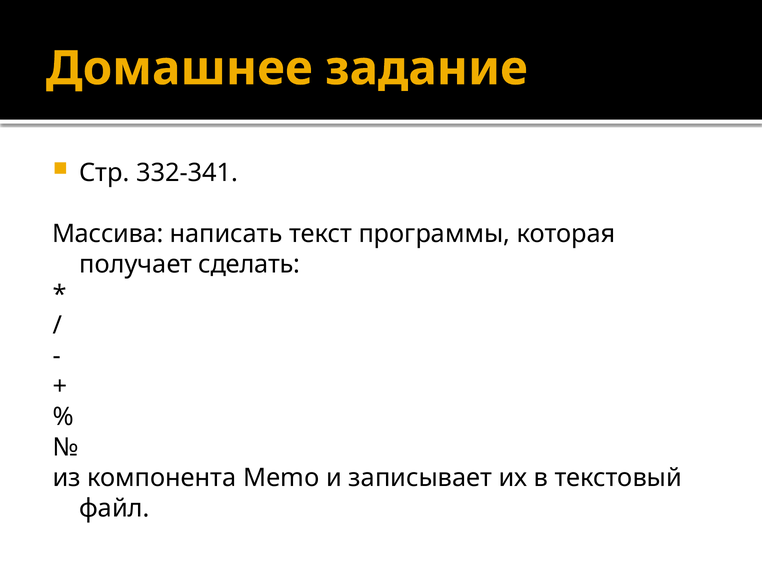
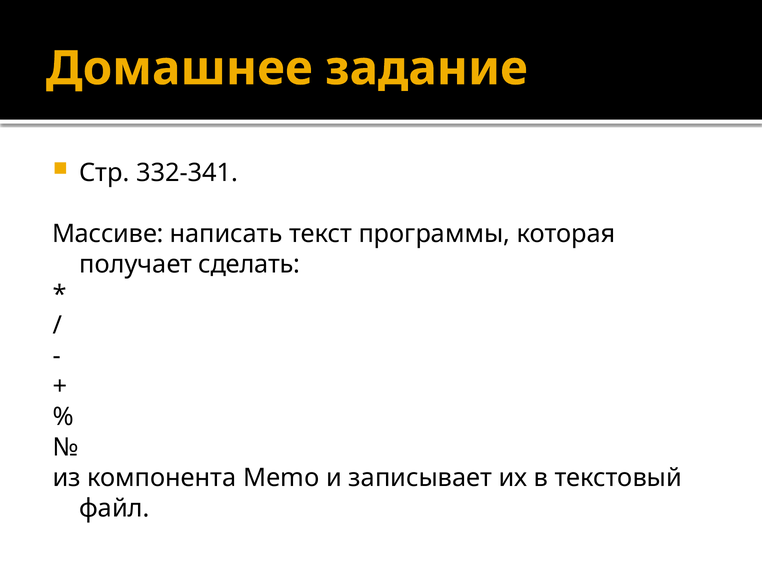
Массива: Массива -> Массиве (108, 234)
